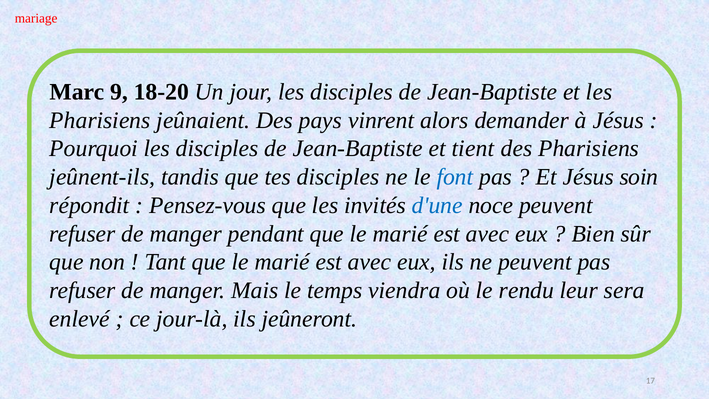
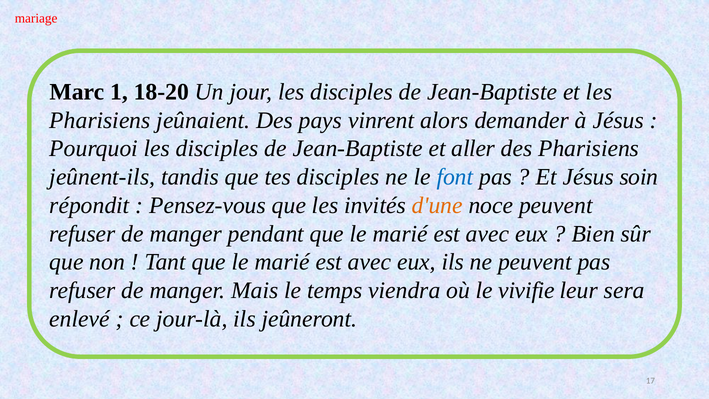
9: 9 -> 1 (119, 92)
tient: tient -> aller (473, 149)
d'une colour: blue -> orange (437, 205)
rendu: rendu -> vivifie (527, 290)
